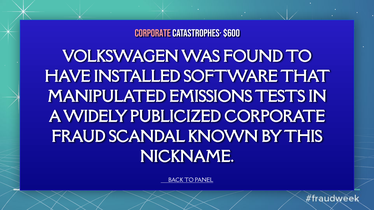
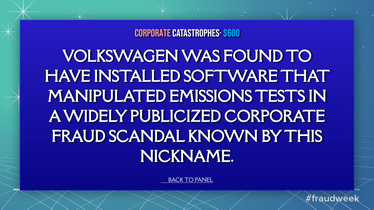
$600 colour: white -> light blue (231, 33)
